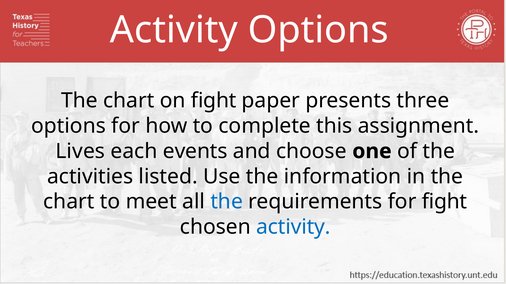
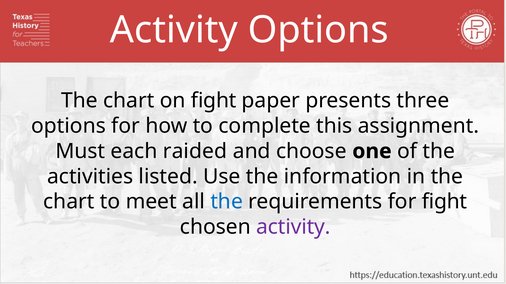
Lives: Lives -> Must (80, 152)
events: events -> raided (195, 152)
activity colour: blue -> purple (293, 227)
